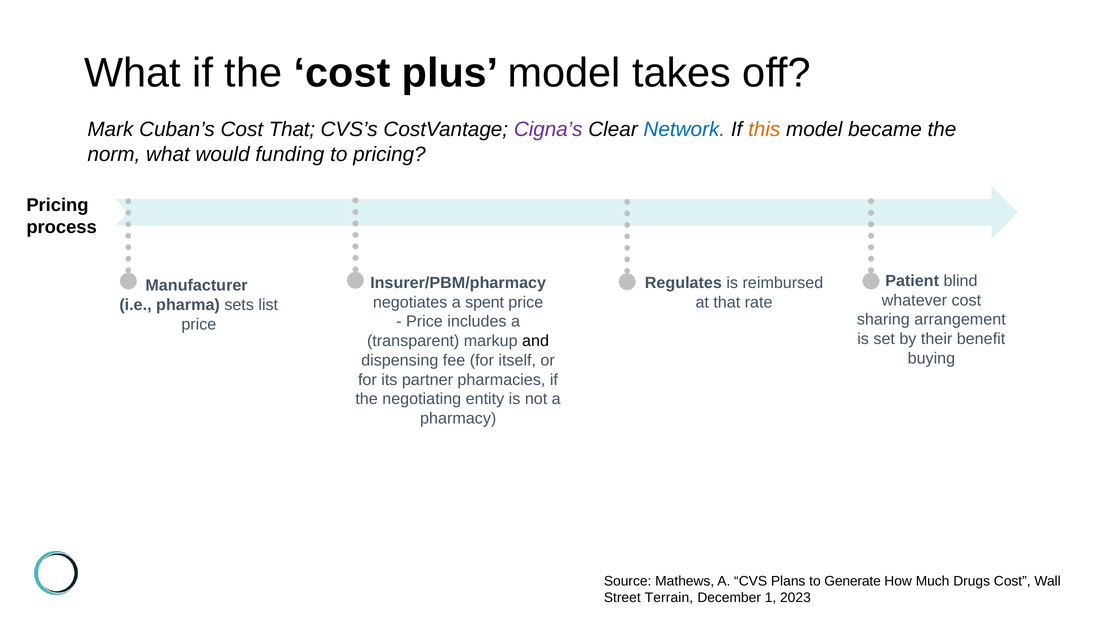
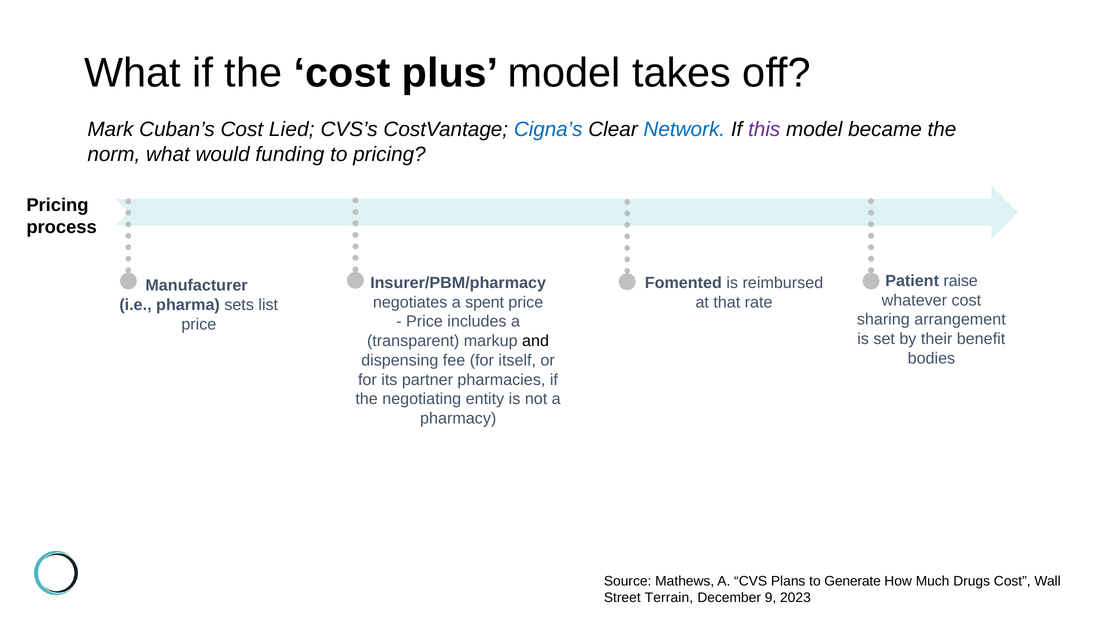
Cost That: That -> Lied (292, 130)
Cigna’s colour: purple -> blue (548, 130)
this colour: orange -> purple (764, 130)
blind: blind -> raise (961, 281)
Regulates: Regulates -> Fomented (683, 283)
buying: buying -> bodies (931, 358)
1: 1 -> 9 (771, 597)
